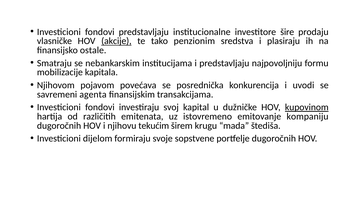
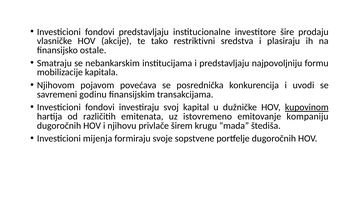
akcije underline: present -> none (116, 41)
penzionim: penzionim -> restriktivni (194, 41)
agenta: agenta -> godinu (93, 94)
tekućim: tekućim -> privlače (154, 126)
dijelom: dijelom -> mijenja (98, 139)
